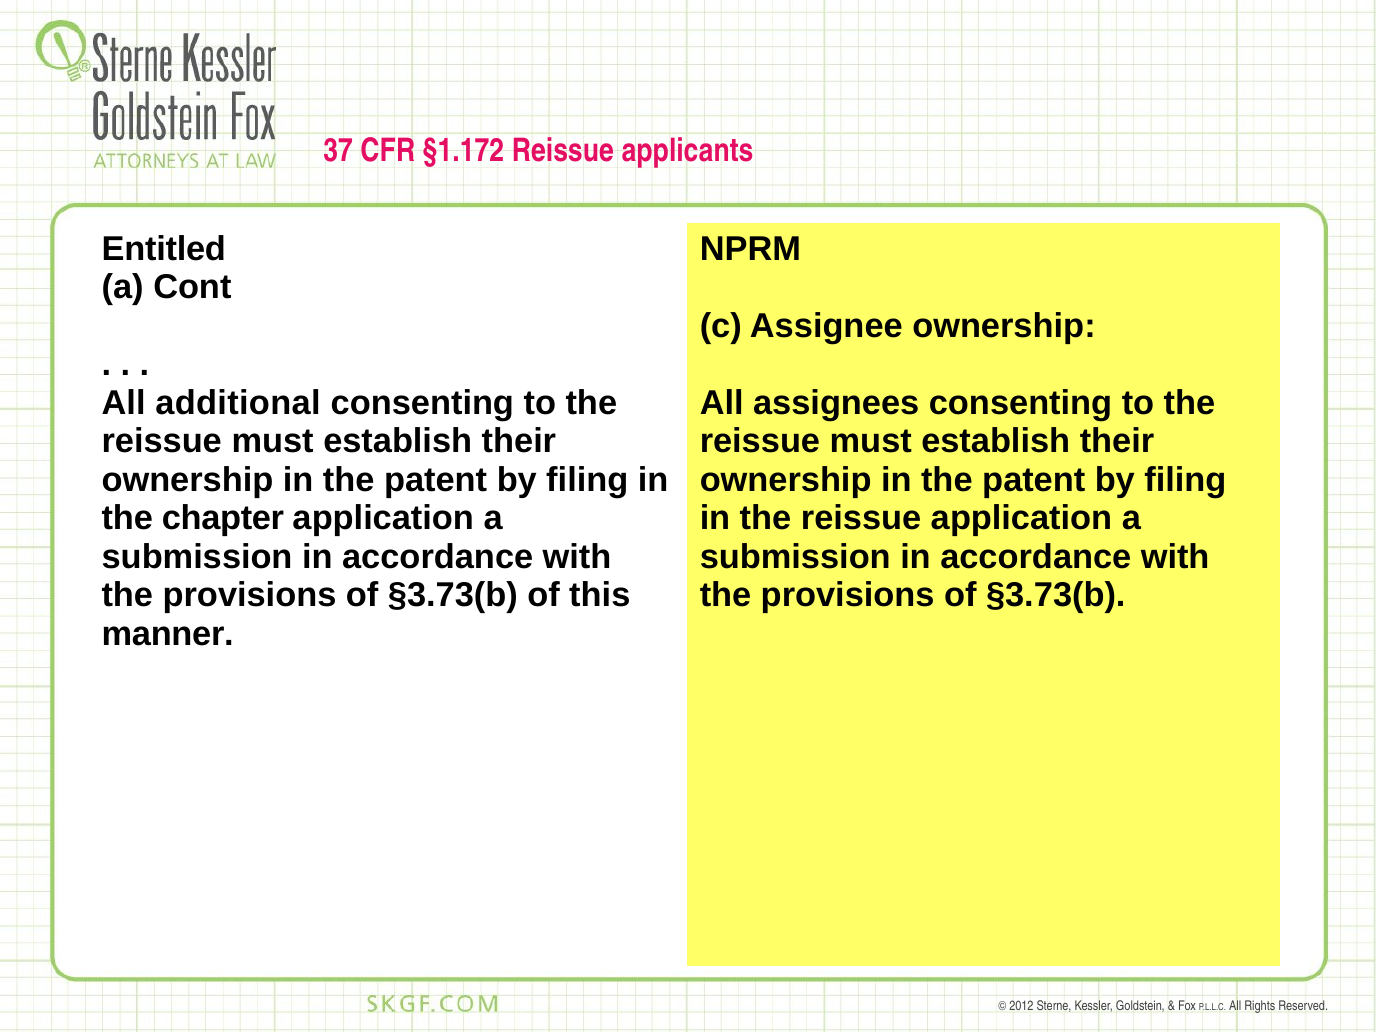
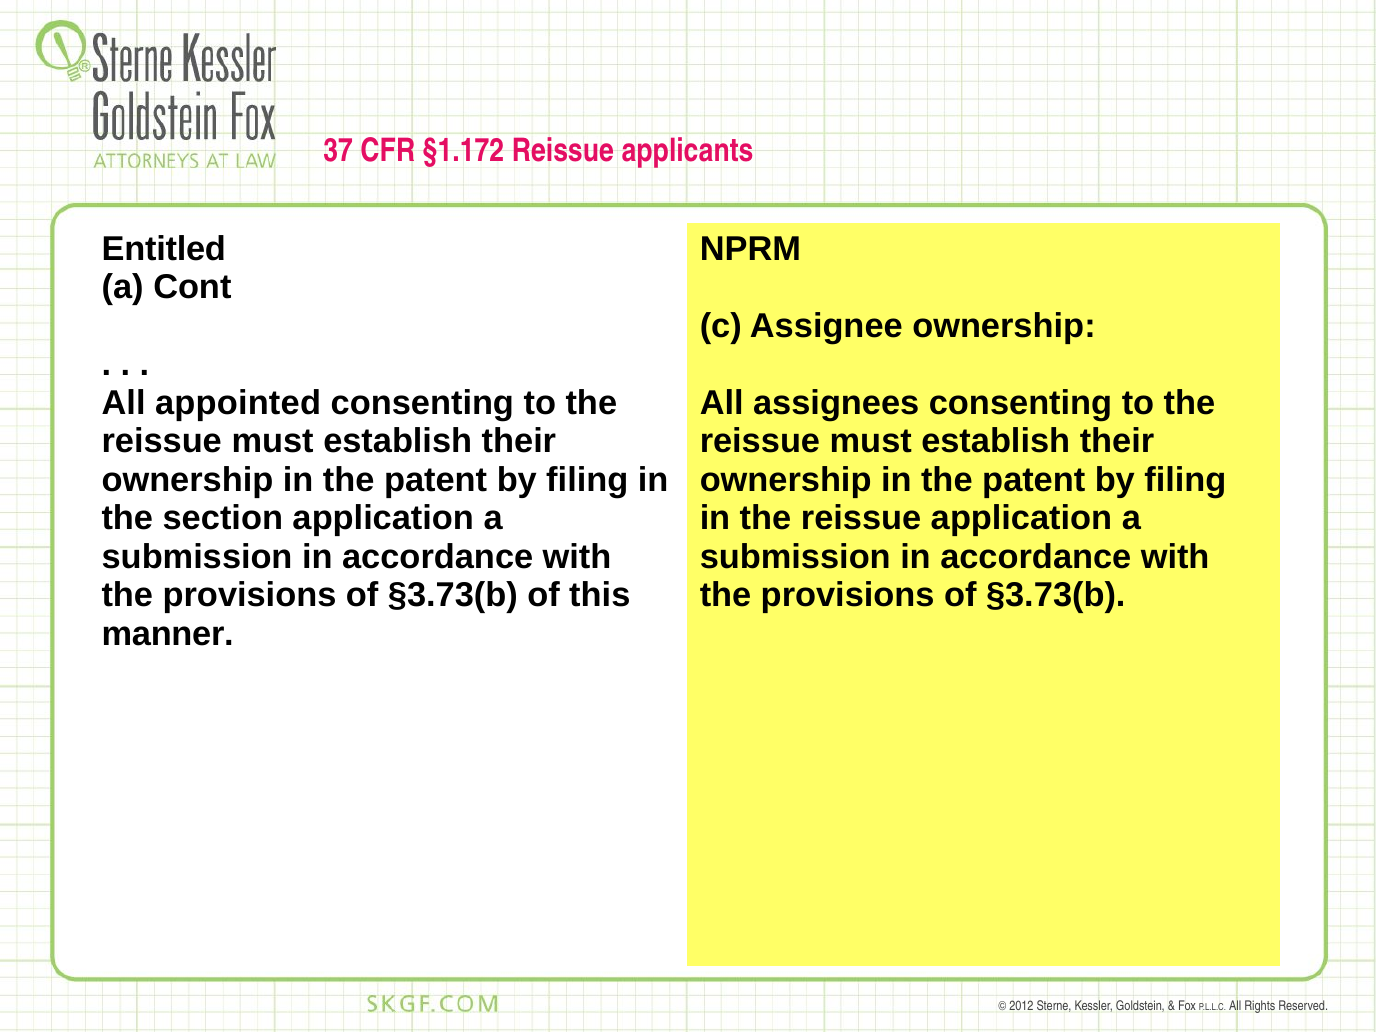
additional: additional -> appointed (238, 403)
chapter: chapter -> section (223, 519)
